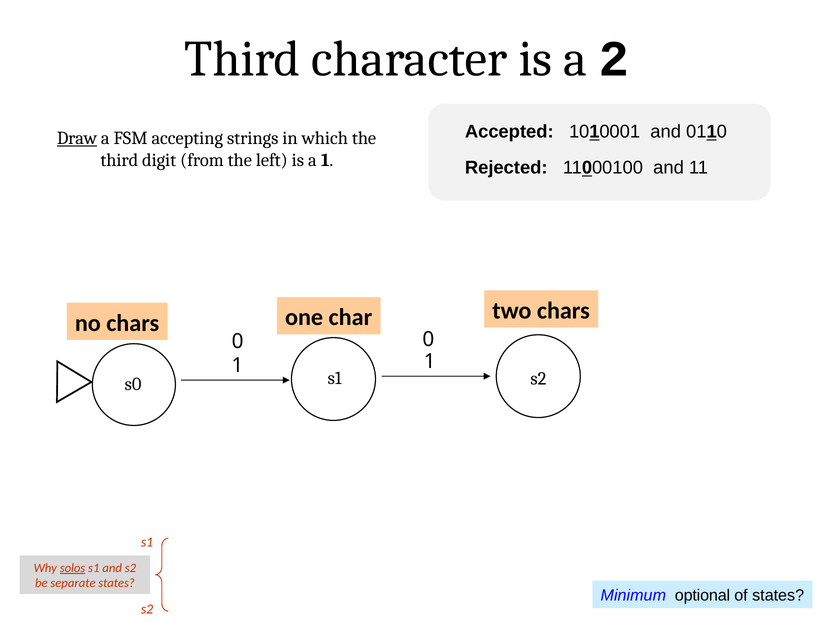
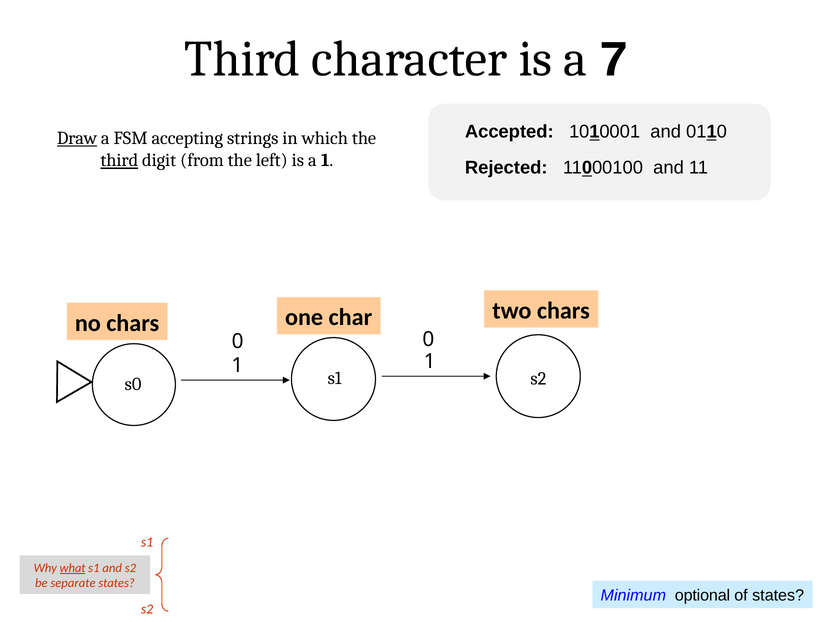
2: 2 -> 7 (614, 59)
third underline: none -> present (119, 160)
solos: solos -> what (73, 568)
